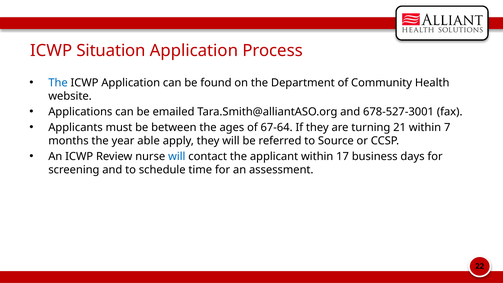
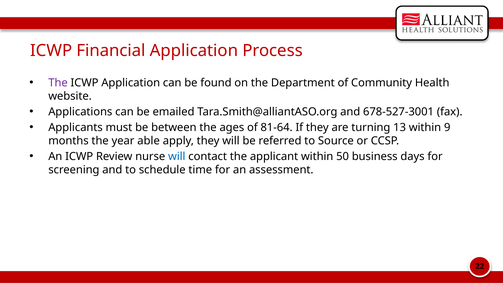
Situation: Situation -> Financial (111, 51)
The colour: blue -> purple (58, 83)
67-64: 67-64 -> 81-64 (277, 127)
21: 21 -> 13 (400, 127)
7: 7 -> 9 (447, 127)
17: 17 -> 50 (343, 156)
